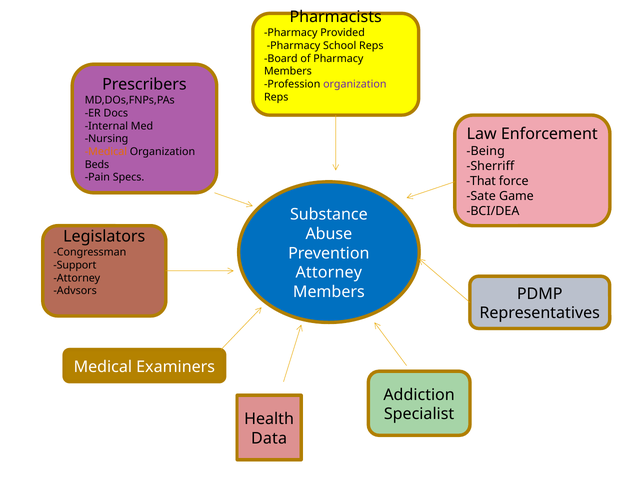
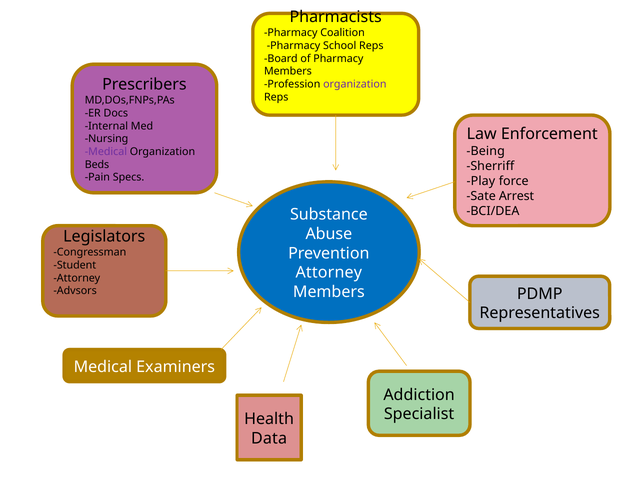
Provided: Provided -> Coalition (343, 33)
Medical colour: orange -> purple (106, 152)
That: That -> Play (481, 181)
Game: Game -> Arrest (516, 196)
Support: Support -> Student (75, 265)
